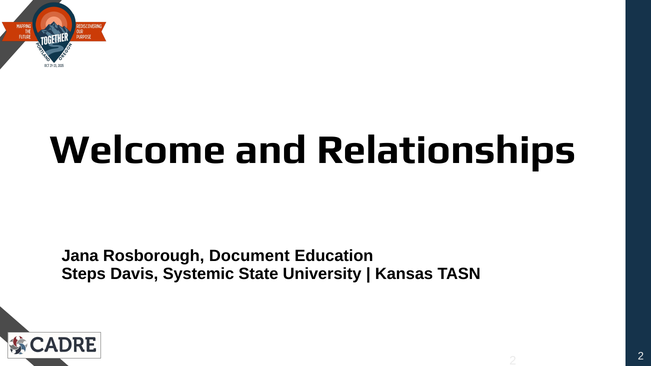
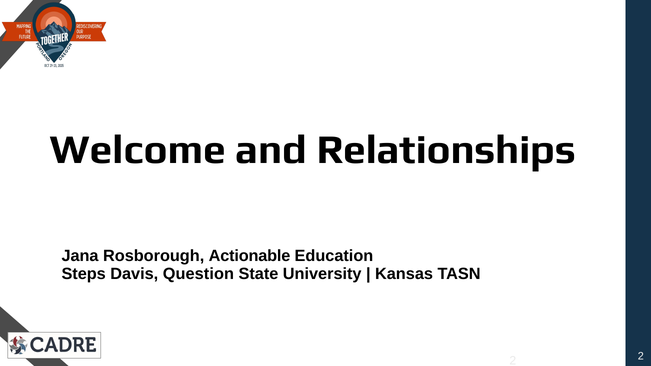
Document: Document -> Actionable (250, 256)
Systemic: Systemic -> Question (198, 274)
